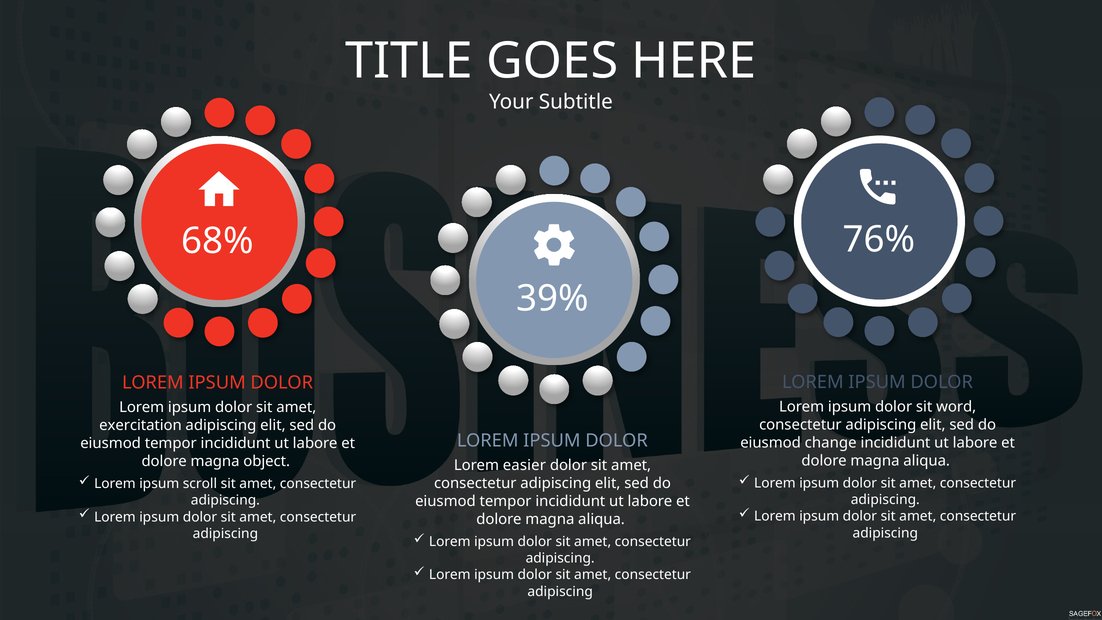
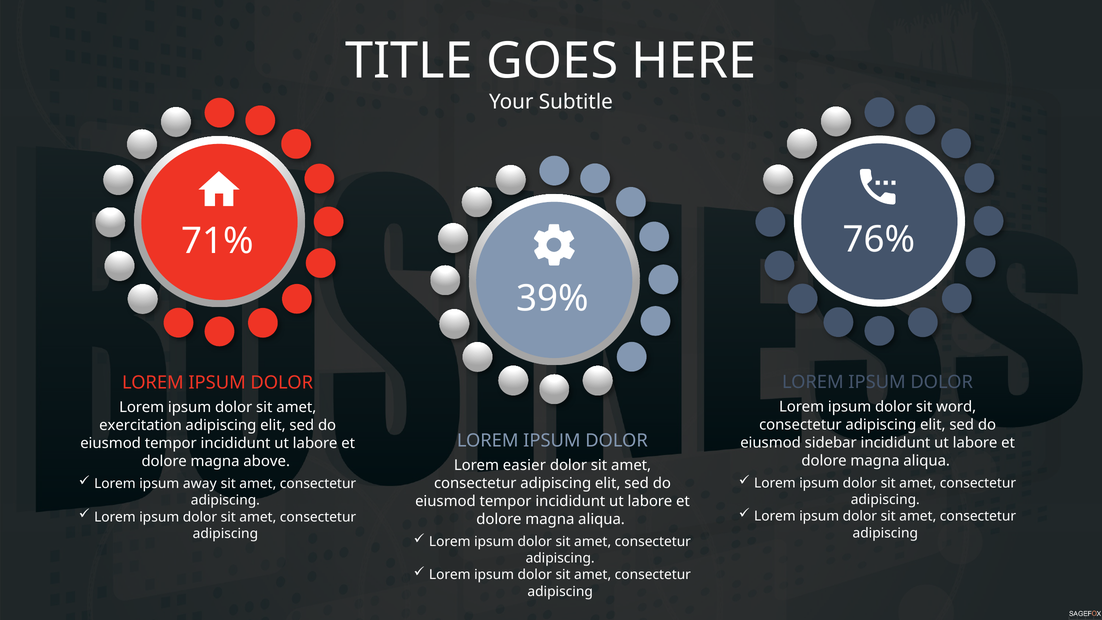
68%: 68% -> 71% (218, 241)
change: change -> sidebar (831, 443)
object: object -> above (267, 461)
scroll: scroll -> away (200, 484)
